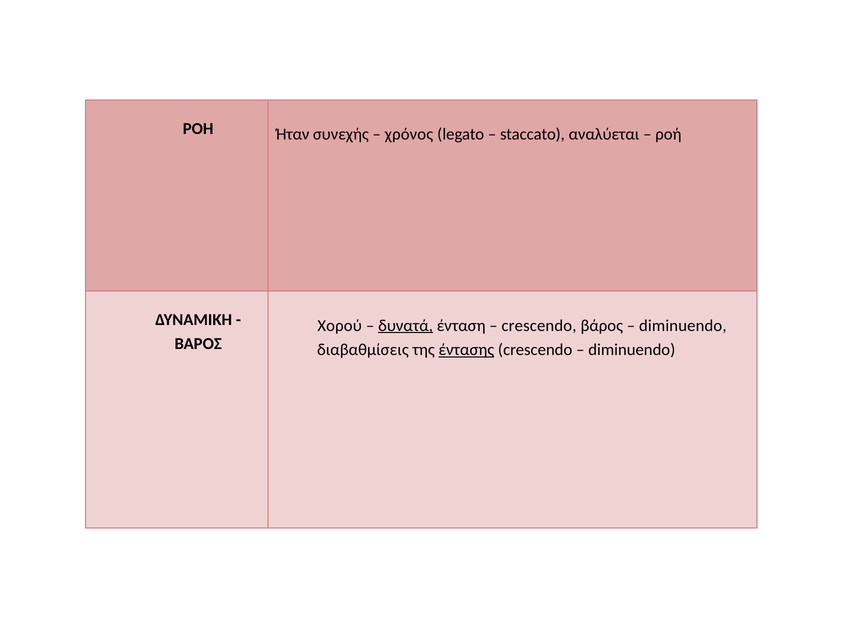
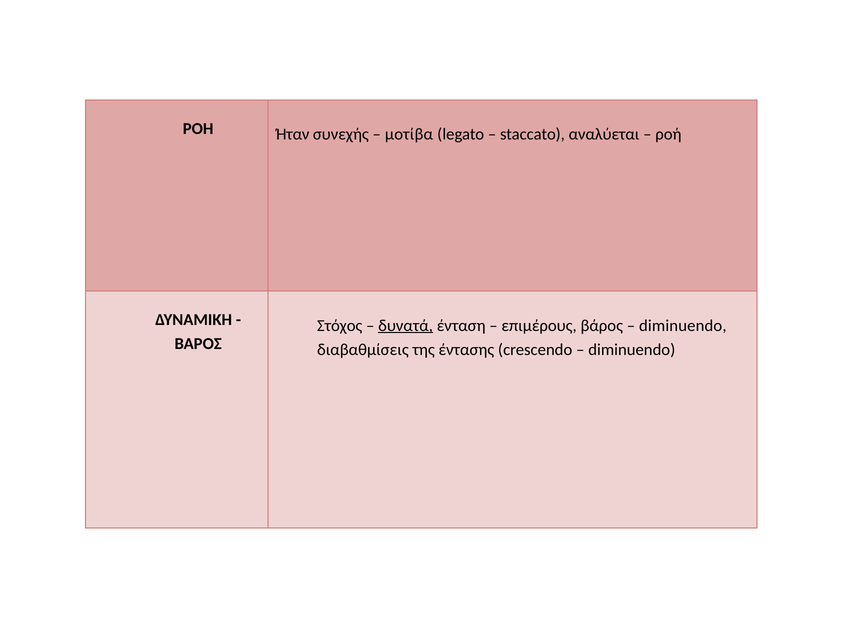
χρόνος: χρόνος -> μοτίβα (409, 135)
Χορού: Χορού -> Στόχος (340, 326)
crescendo: crescendo -> επιμέρους (539, 326)
έντασης underline: present -> none (466, 350)
